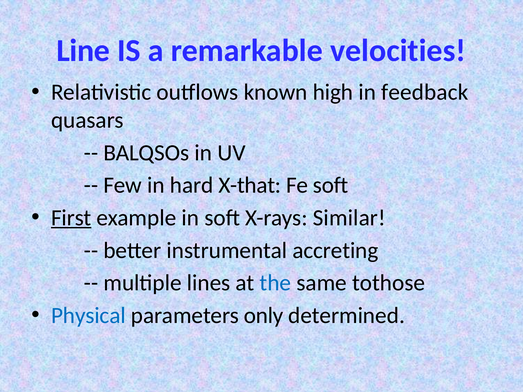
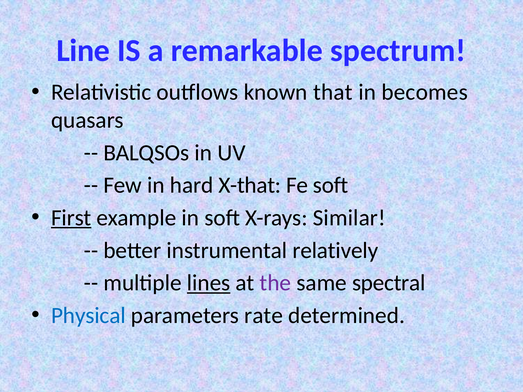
velocities: velocities -> spectrum (398, 51)
high: high -> that (333, 92)
feedback: feedback -> becomes (425, 92)
accreting: accreting -> relatively (335, 251)
lines underline: none -> present (209, 283)
the colour: blue -> purple (275, 283)
tothose: tothose -> spectral (389, 283)
only: only -> rate (264, 316)
